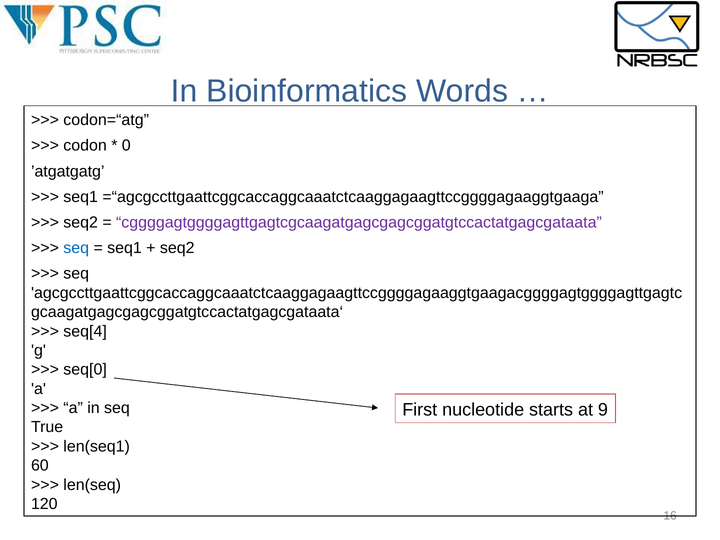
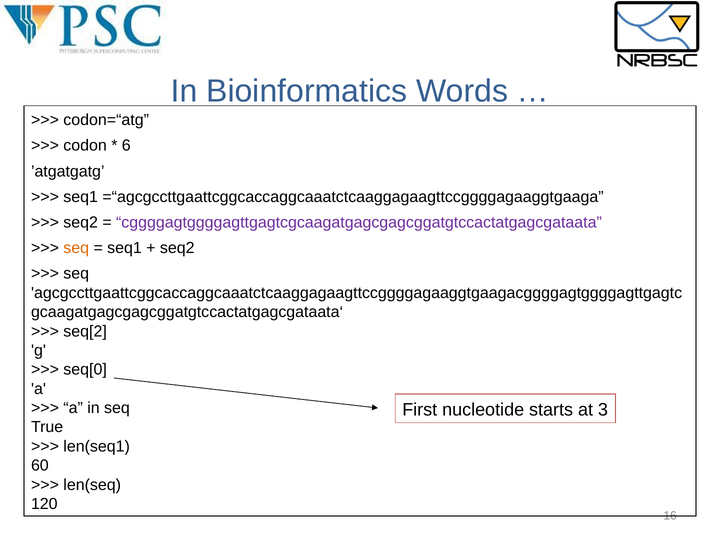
0: 0 -> 6 (126, 146)
seq colour: blue -> orange (76, 248)
seq[4: seq[4 -> seq[2 (85, 331)
9: 9 -> 3 (603, 410)
